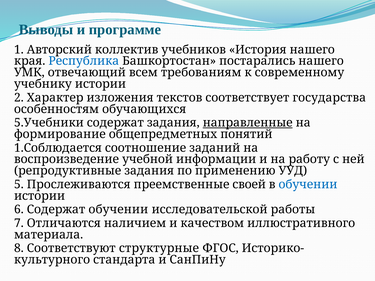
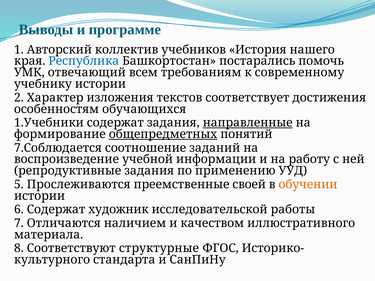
постарались нашего: нашего -> помочь (321, 61)
государства: государства -> достижения (329, 98)
5.Учебники: 5.Учебники -> 1.Учебники (49, 123)
общепредметных underline: none -> present (163, 134)
1.Соблюдается: 1.Соблюдается -> 7.Соблюдается (58, 148)
обучении colour: blue -> orange (308, 185)
Содержат обучении: обучении -> художник (118, 210)
